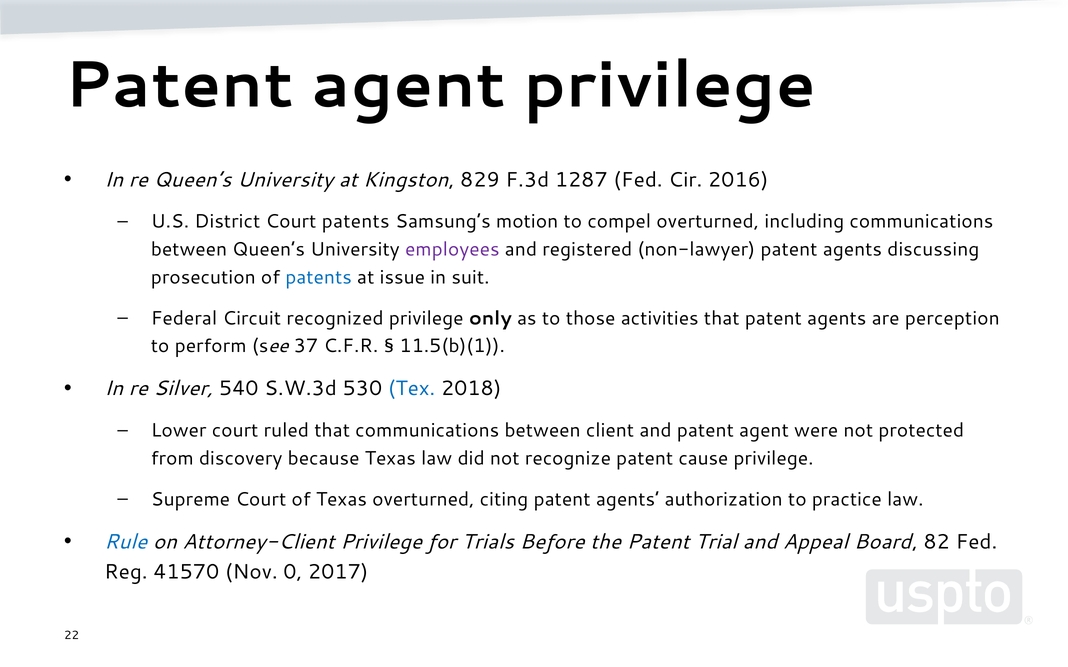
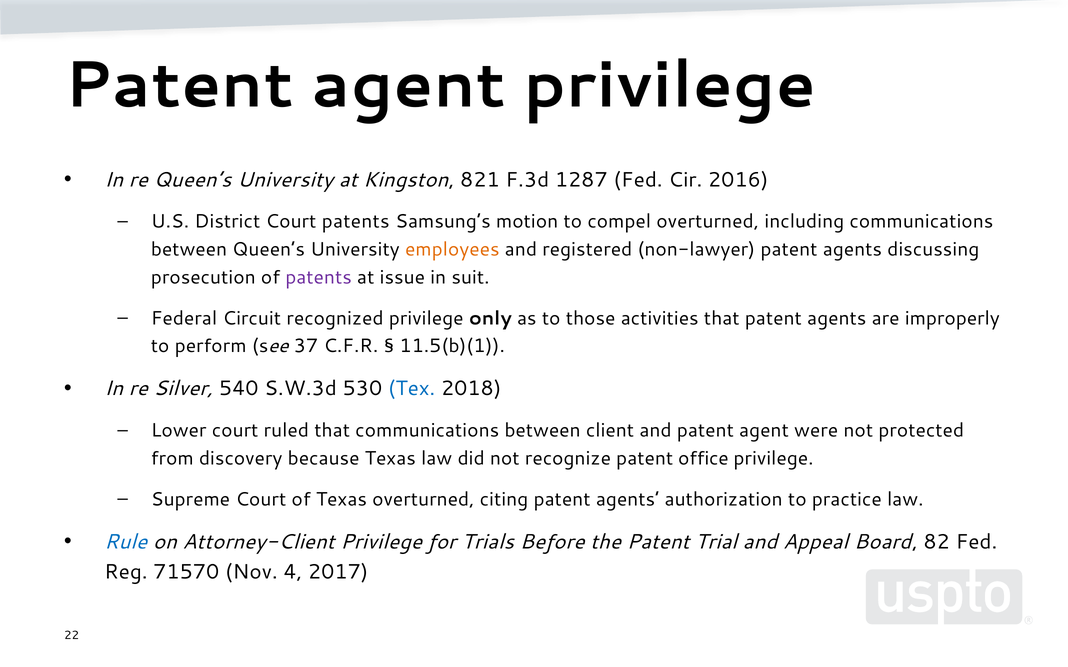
829: 829 -> 821 (480, 180)
employees colour: purple -> orange (452, 250)
patents colour: blue -> purple (319, 277)
perception: perception -> improperly (952, 319)
cause: cause -> office (703, 459)
41570: 41570 -> 71570 (186, 572)
0: 0 -> 4 (293, 572)
